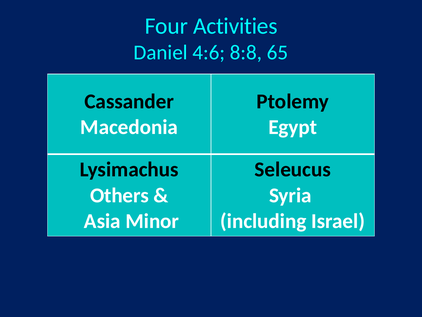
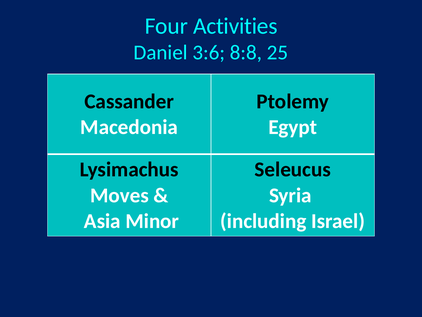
4:6: 4:6 -> 3:6 (209, 52)
65: 65 -> 25 (278, 52)
Others: Others -> Moves (119, 195)
